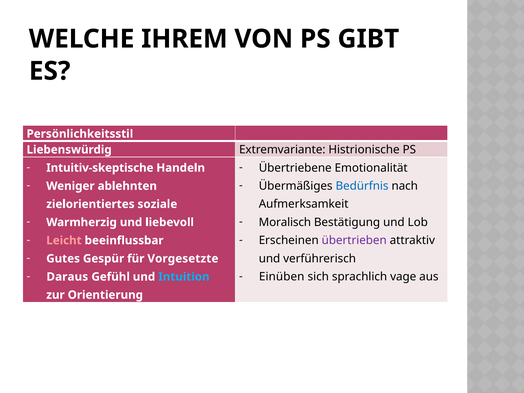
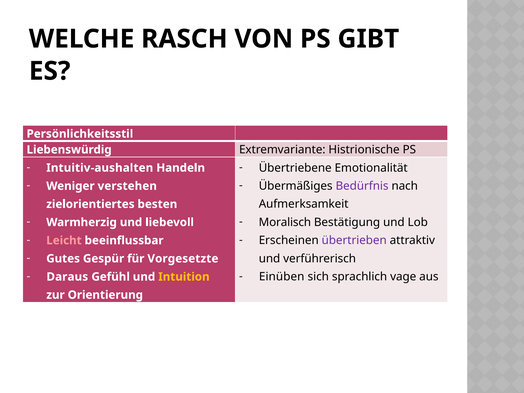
IHREM: IHREM -> RASCH (184, 39)
Intuitiv-skeptische: Intuitiv-skeptische -> Intuitiv-aushalten (100, 168)
ablehnten: ablehnten -> verstehen (127, 186)
Bedürfnis colour: blue -> purple (362, 186)
soziale: soziale -> besten (157, 204)
Intuition colour: light blue -> yellow (184, 277)
